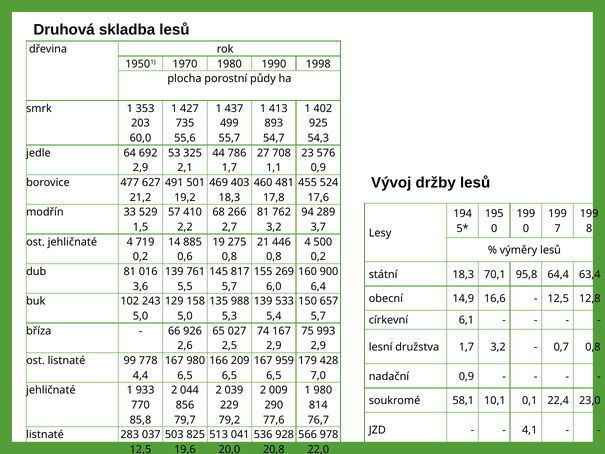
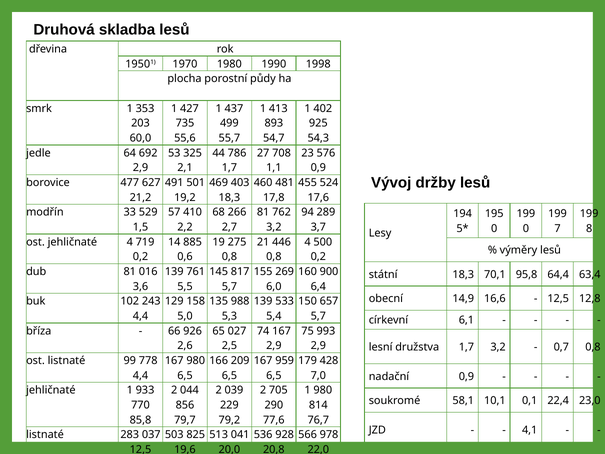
5,0: 5,0 -> 4,4 (141, 316)
009: 009 -> 705 (278, 390)
